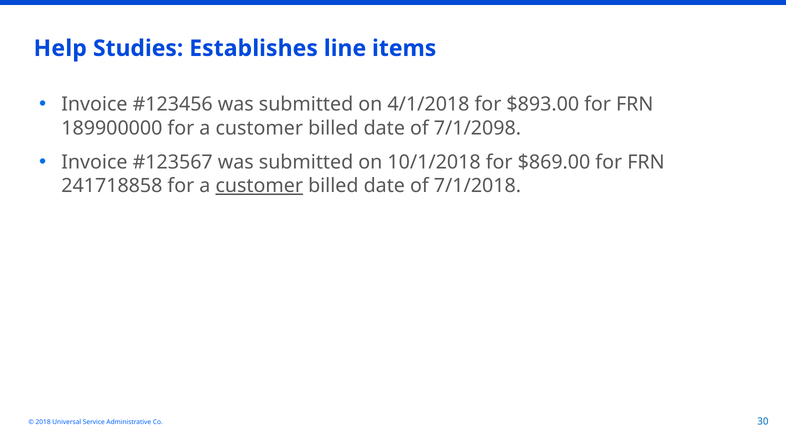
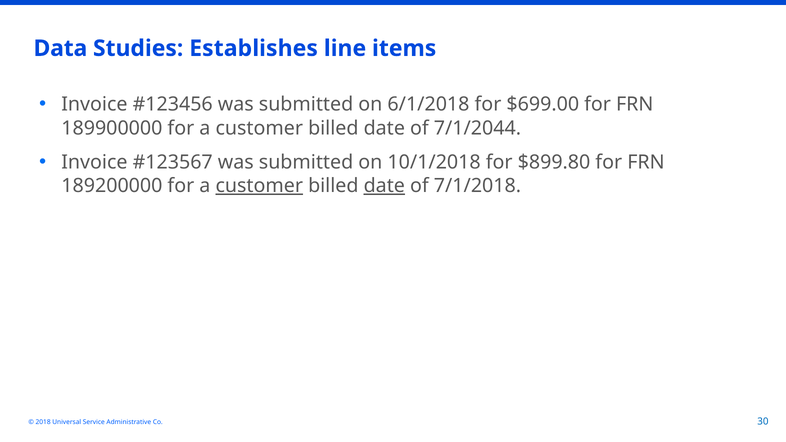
Help: Help -> Data (60, 48)
4/1/2018: 4/1/2018 -> 6/1/2018 (428, 105)
$893.00: $893.00 -> $699.00 (543, 105)
7/1/2098: 7/1/2098 -> 7/1/2044 (477, 128)
$869.00: $869.00 -> $899.80 (554, 162)
241718858: 241718858 -> 189200000 (112, 186)
date underline: none -> present (384, 186)
